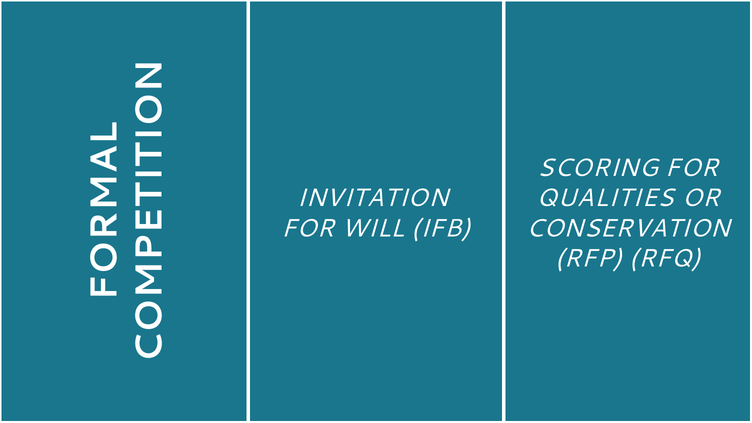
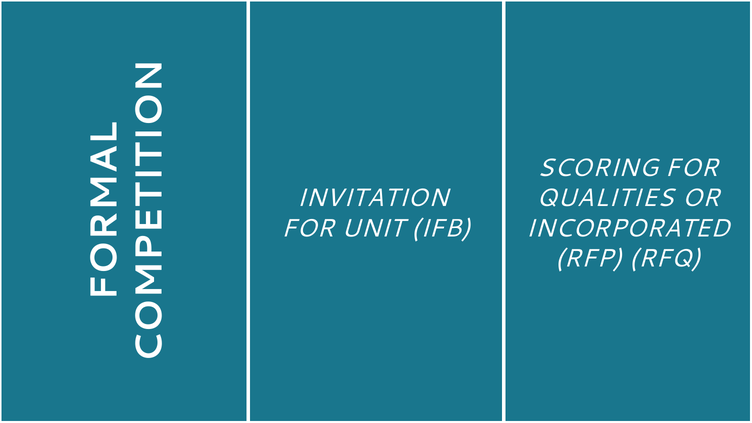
WILL: WILL -> UNIT (373, 228)
CONSERVATION: CONSERVATION -> INCORPORATED (628, 228)
